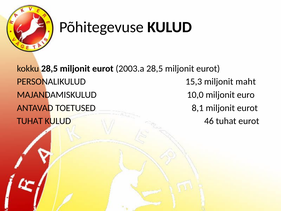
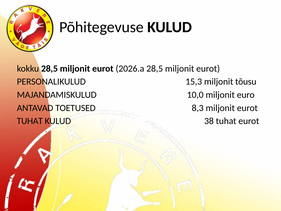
2003.a: 2003.a -> 2026.a (130, 68)
maht: maht -> tõusu (246, 82)
8,1: 8,1 -> 8,3 (198, 108)
46: 46 -> 38 (209, 121)
